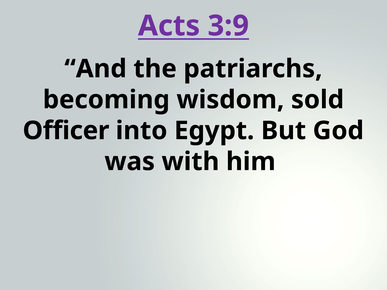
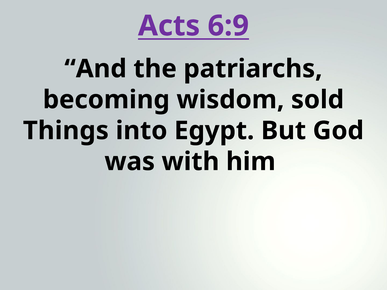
3:9: 3:9 -> 6:9 (228, 26)
Officer: Officer -> Things (66, 131)
